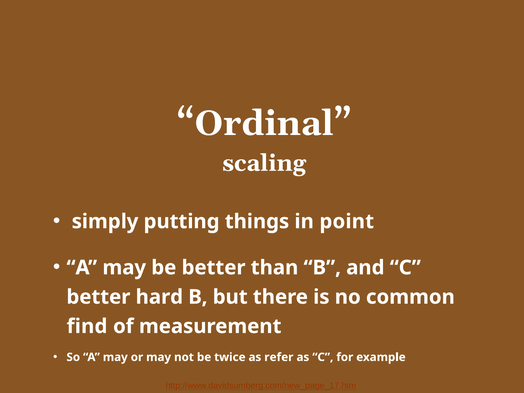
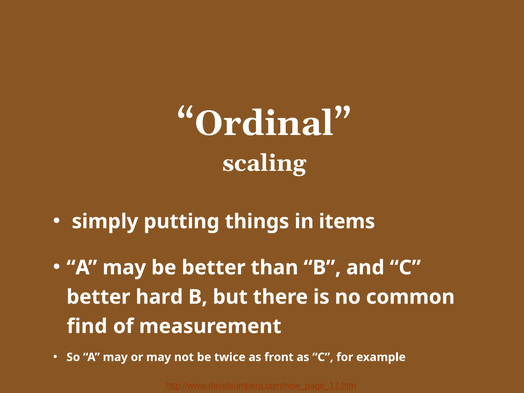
point: point -> items (347, 222)
refer: refer -> front (279, 357)
